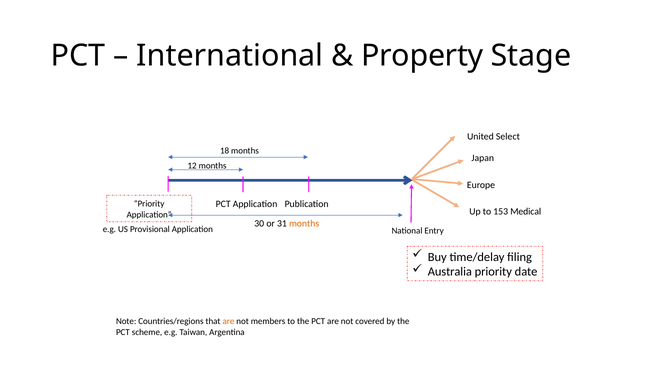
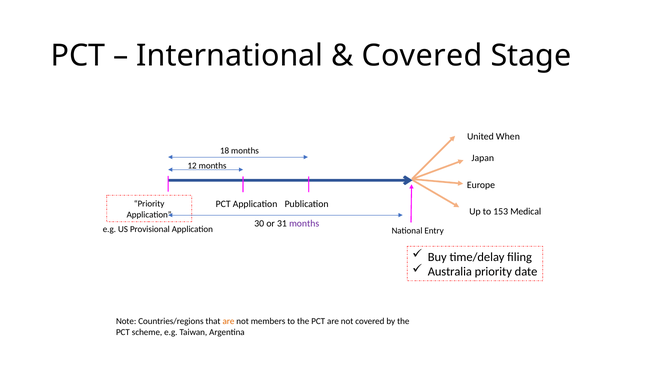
Property: Property -> Covered (422, 56)
Select: Select -> When (508, 136)
months colour: orange -> purple (304, 223)
